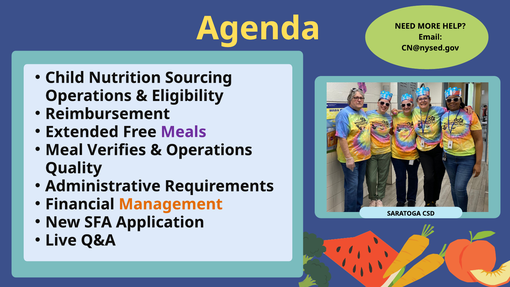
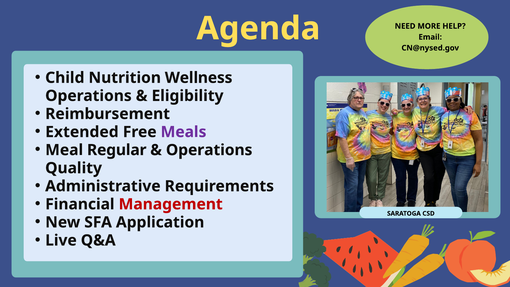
Sourcing: Sourcing -> Wellness (199, 78)
Verifies: Verifies -> Regular (117, 150)
Management colour: orange -> red (171, 204)
